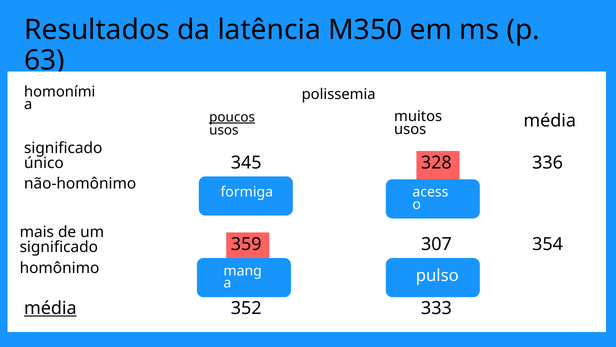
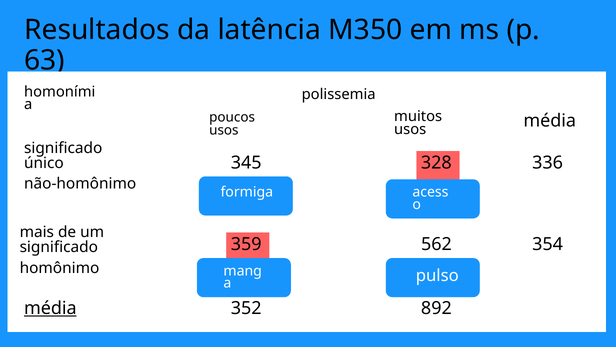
poucos underline: present -> none (232, 117)
307: 307 -> 562 (437, 244)
333: 333 -> 892 (436, 308)
